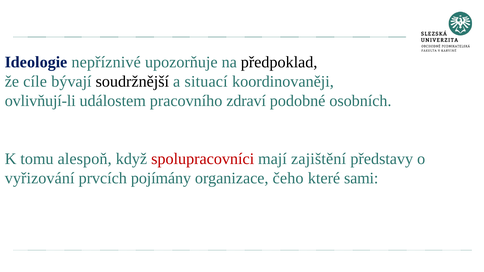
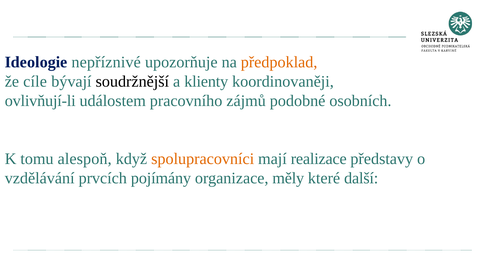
předpoklad colour: black -> orange (279, 62)
situací: situací -> klienty (206, 82)
zdraví: zdraví -> zájmů (246, 101)
spolupracovníci colour: red -> orange (203, 159)
zajištění: zajištění -> realizace (319, 159)
vyřizování: vyřizování -> vzdělávání (40, 178)
čeho: čeho -> měly (288, 178)
sami: sami -> další (361, 178)
